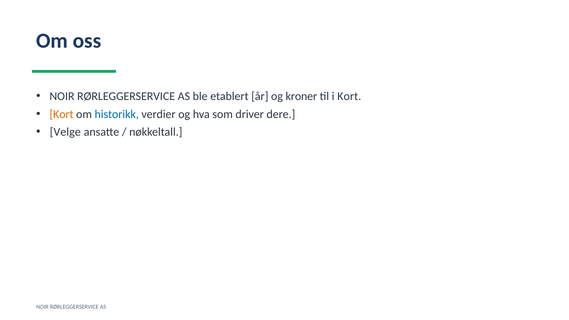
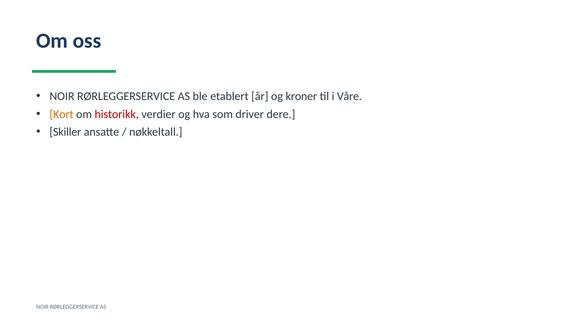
i Kort: Kort -> Våre (349, 96)
historikk colour: blue -> red (117, 114)
Velge: Velge -> Skiller (65, 132)
